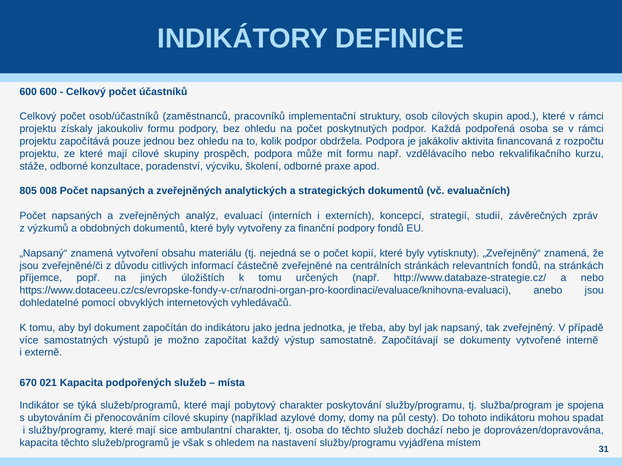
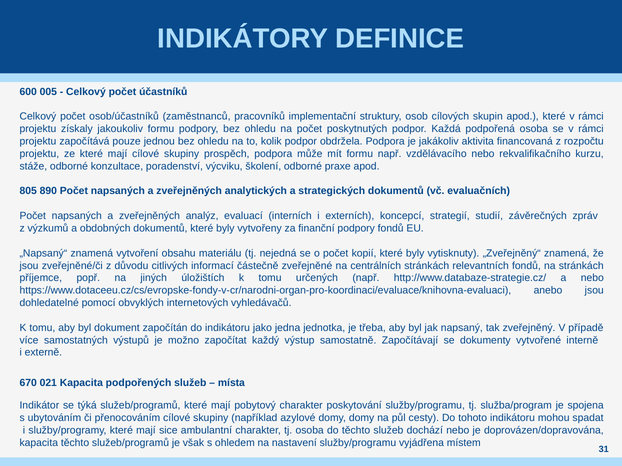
600 600: 600 -> 005 (48, 92)
008: 008 -> 890 (48, 191)
